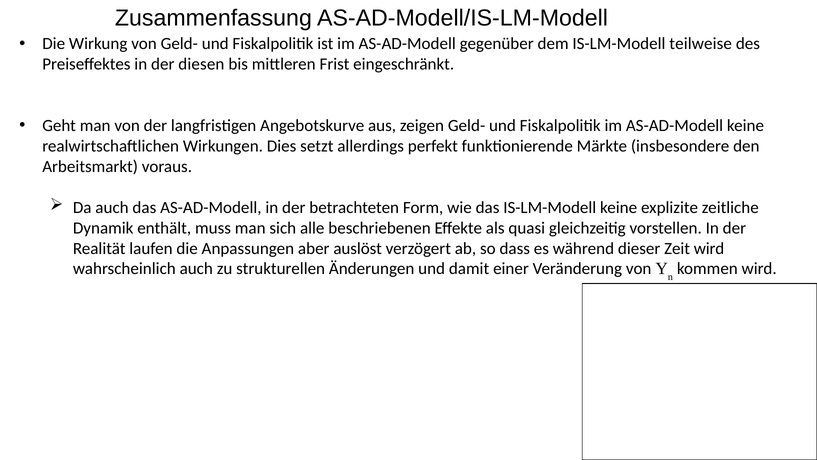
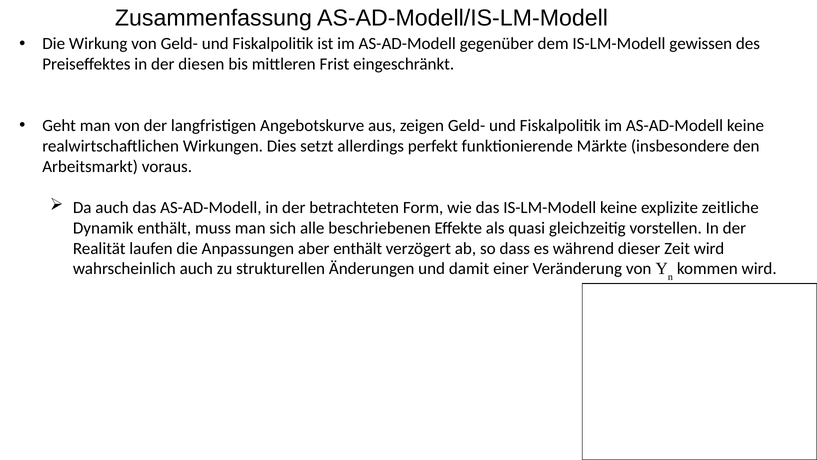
teilweise: teilweise -> gewissen (701, 44)
aber auslöst: auslöst -> enthält (358, 248)
